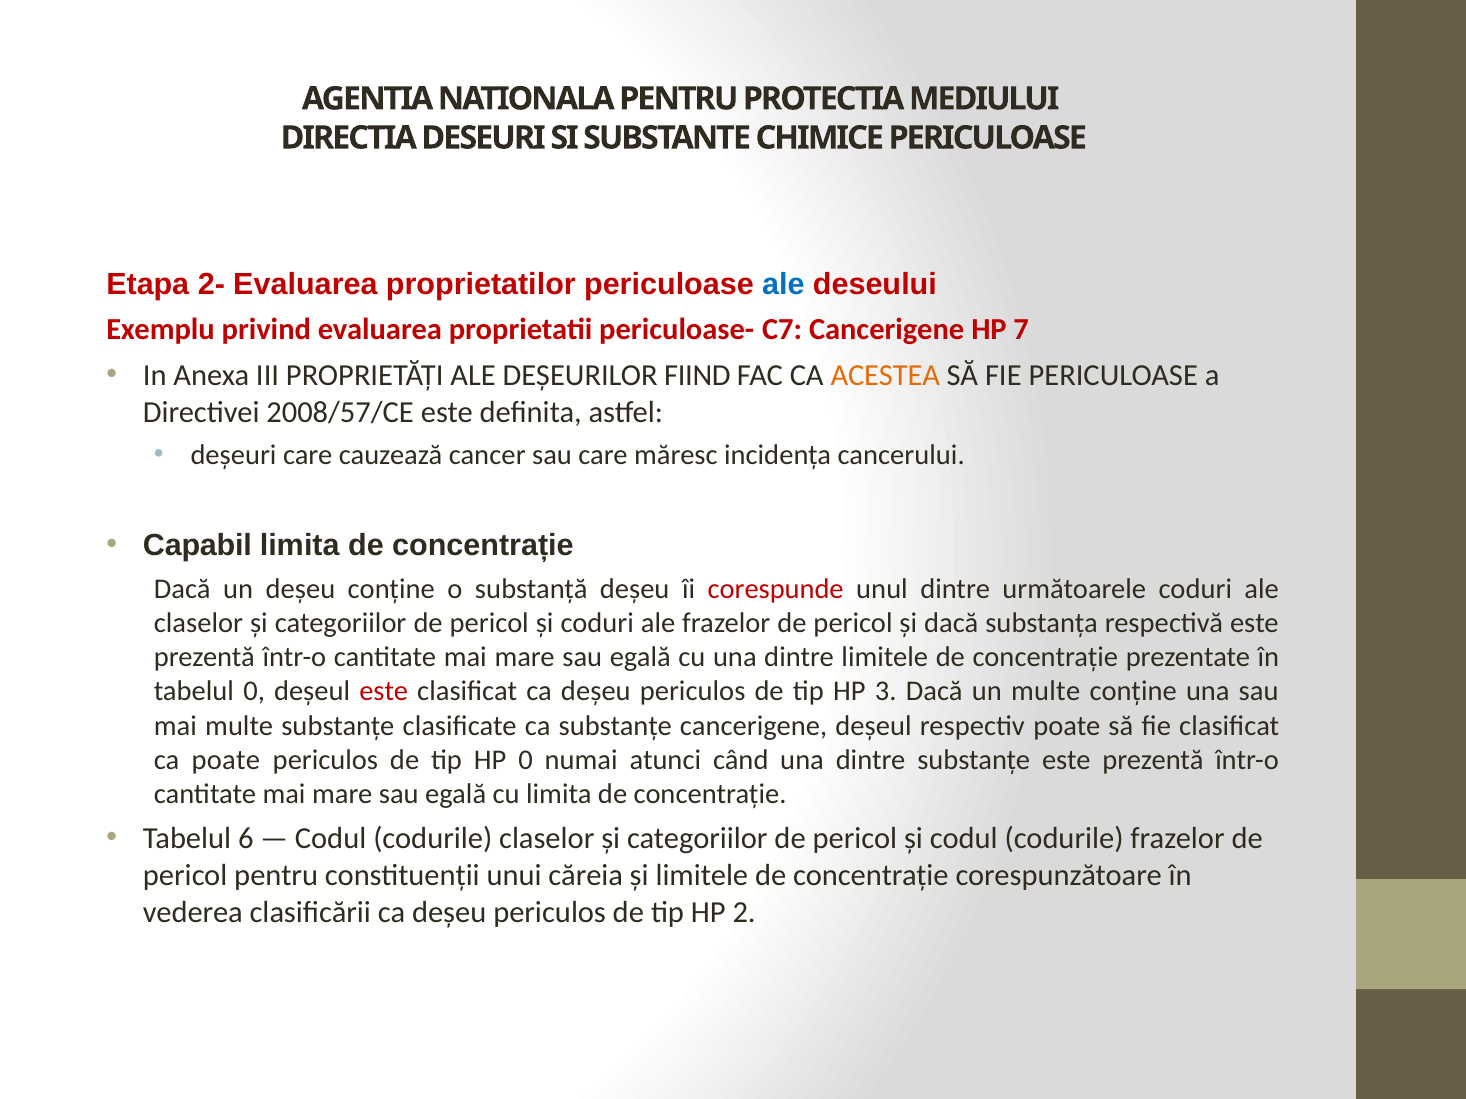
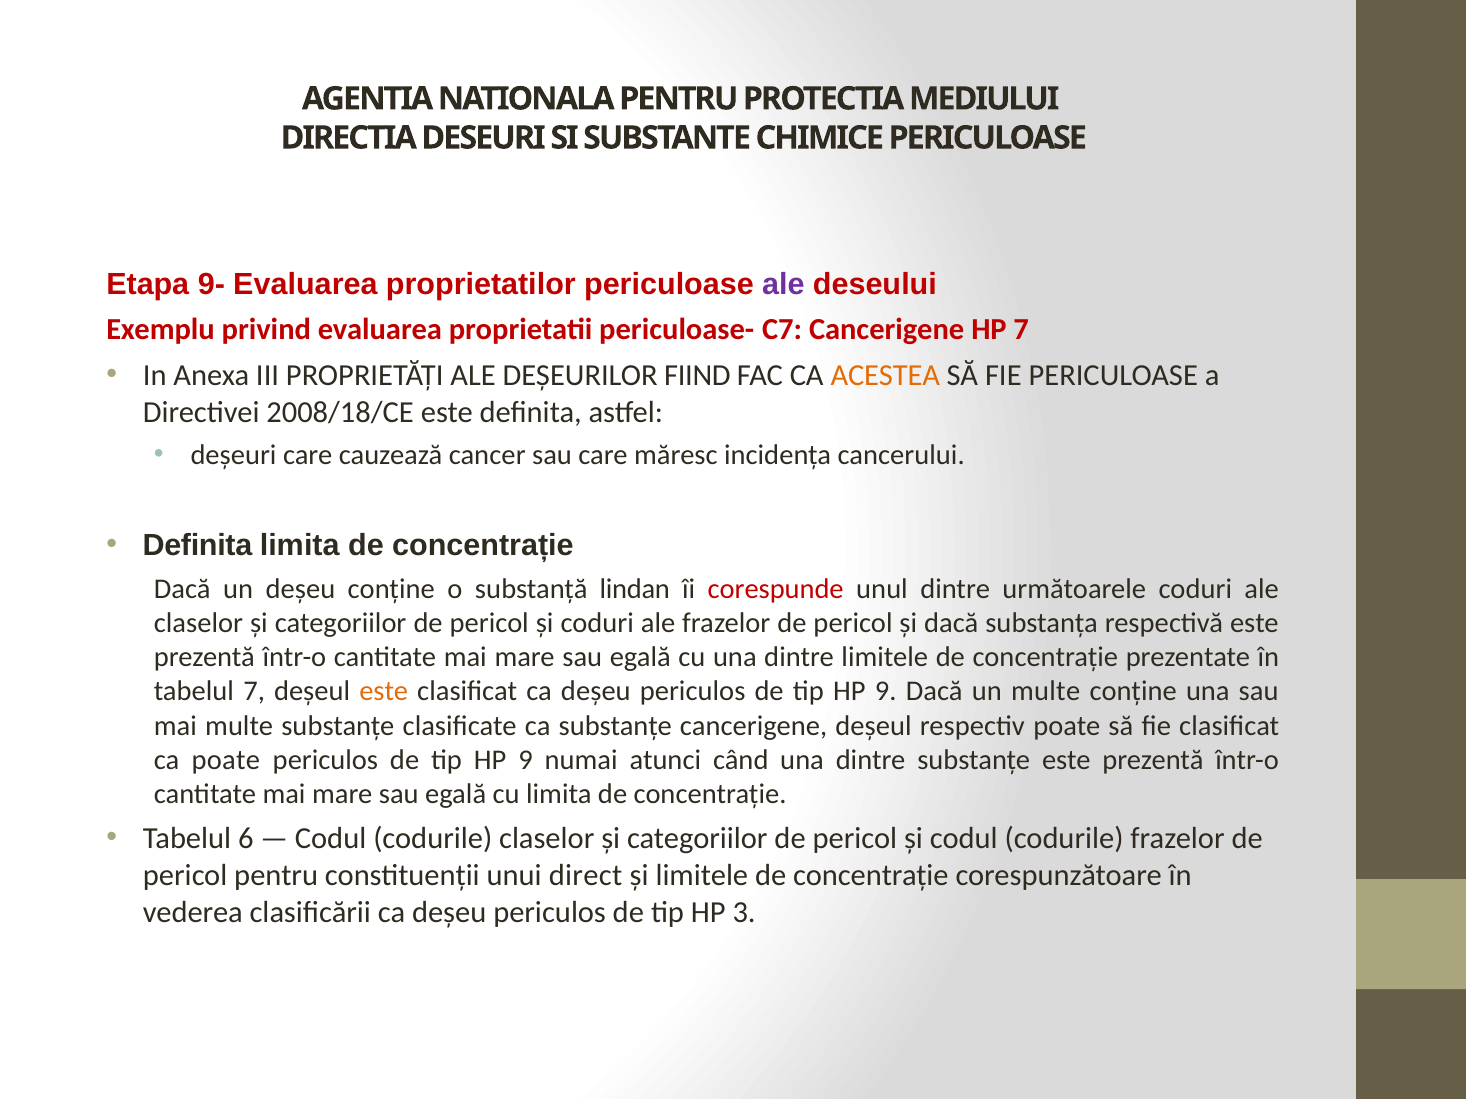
2-: 2- -> 9- (211, 284)
ale colour: blue -> purple (783, 284)
2008/57/CE: 2008/57/CE -> 2008/18/CE (340, 412)
Capabil: Capabil -> Definita (197, 546)
substanță deșeu: deșeu -> lindan (635, 589)
tabelul 0: 0 -> 7 (254, 692)
este colour: red -> orange (384, 692)
3: 3 -> 9 (886, 692)
0: 0 -> 9 (525, 760)
căreia: căreia -> direct (585, 876)
2: 2 -> 3 (744, 912)
